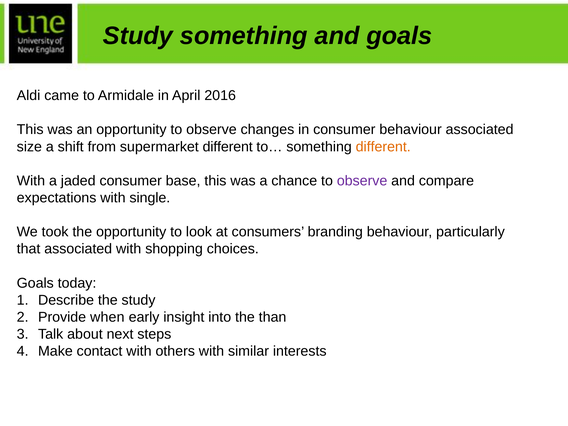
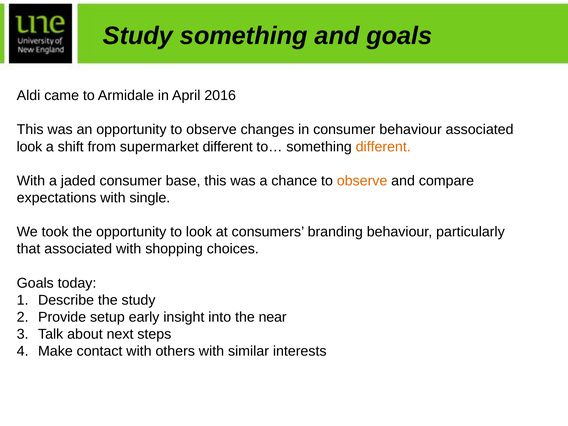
size: size -> look (29, 147)
observe colour: purple -> orange (362, 181)
when: when -> setup (107, 317)
than: than -> near (273, 317)
